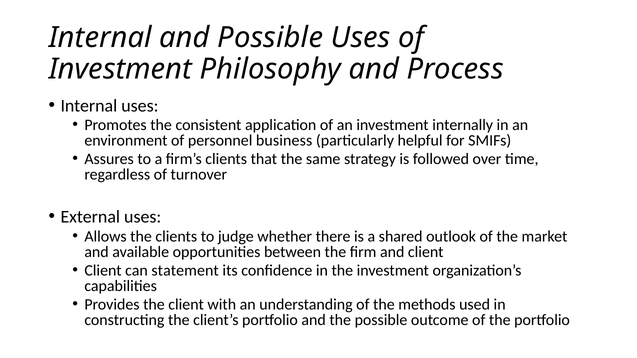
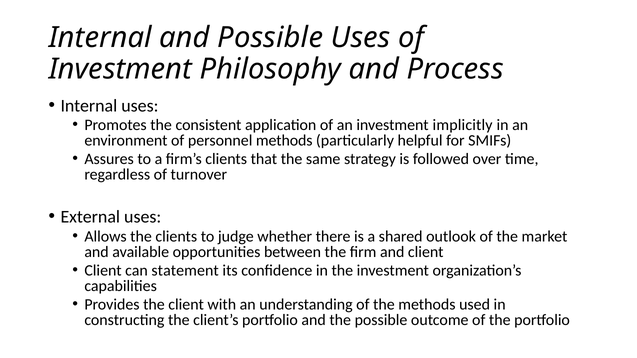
internally: internally -> implicitly (463, 125)
personnel business: business -> methods (284, 141)
